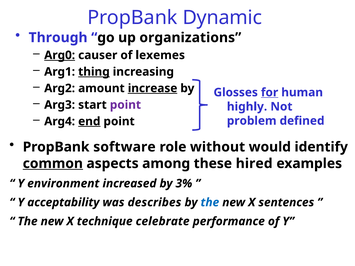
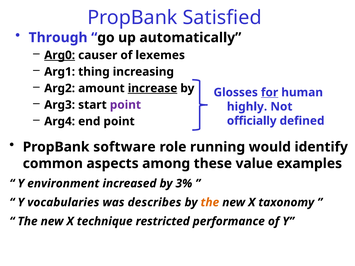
Dynamic: Dynamic -> Satisfied (222, 18)
organizations: organizations -> automatically (190, 38)
thing underline: present -> none (94, 72)
end underline: present -> none (89, 121)
problem: problem -> officially (252, 121)
without: without -> running (218, 147)
common underline: present -> none (53, 164)
hired: hired -> value (254, 164)
acceptability: acceptability -> vocabularies (63, 203)
the colour: blue -> orange (210, 203)
sentences: sentences -> taxonomy (286, 203)
celebrate: celebrate -> restricted (163, 222)
